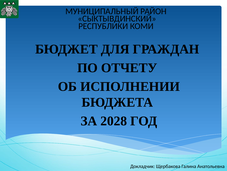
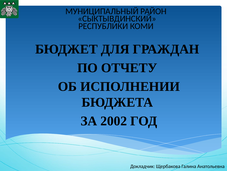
2028: 2028 -> 2002 (114, 121)
